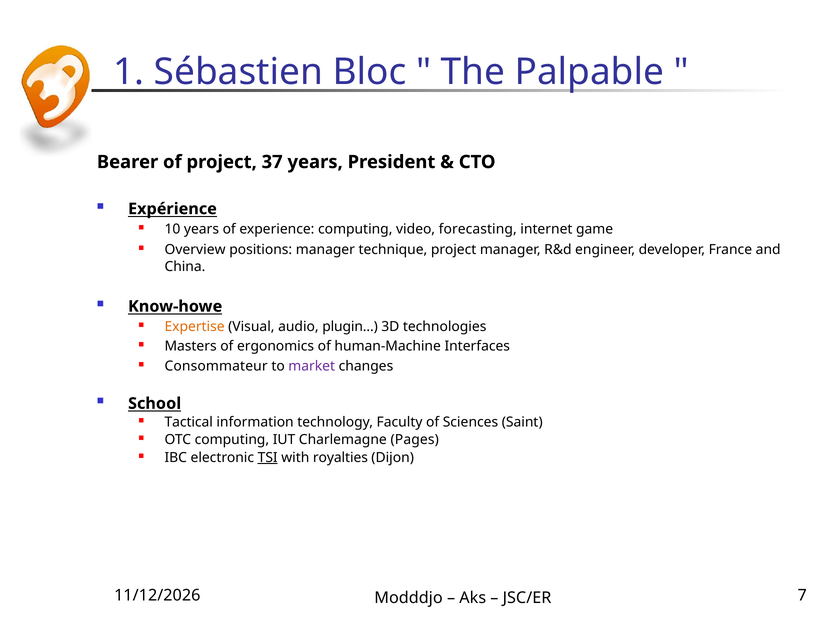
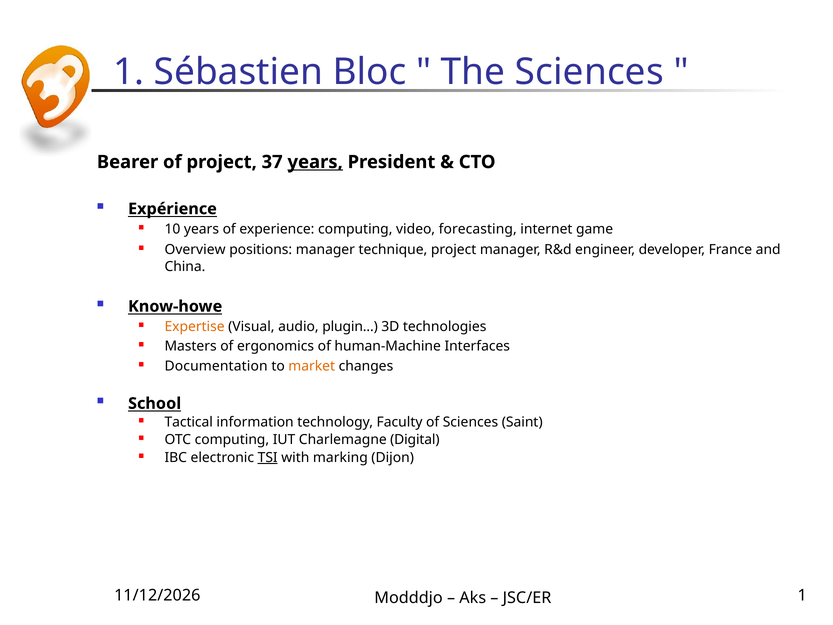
The Palpable: Palpable -> Sciences (589, 72)
years underline: none -> present (315, 162)
Consommateur: Consommateur -> Documentation (216, 366)
market colour: purple -> orange (312, 366)
Pages: Pages -> Digital (415, 440)
royalties: royalties -> marking (340, 458)
7: 7 -> 1 (802, 595)
